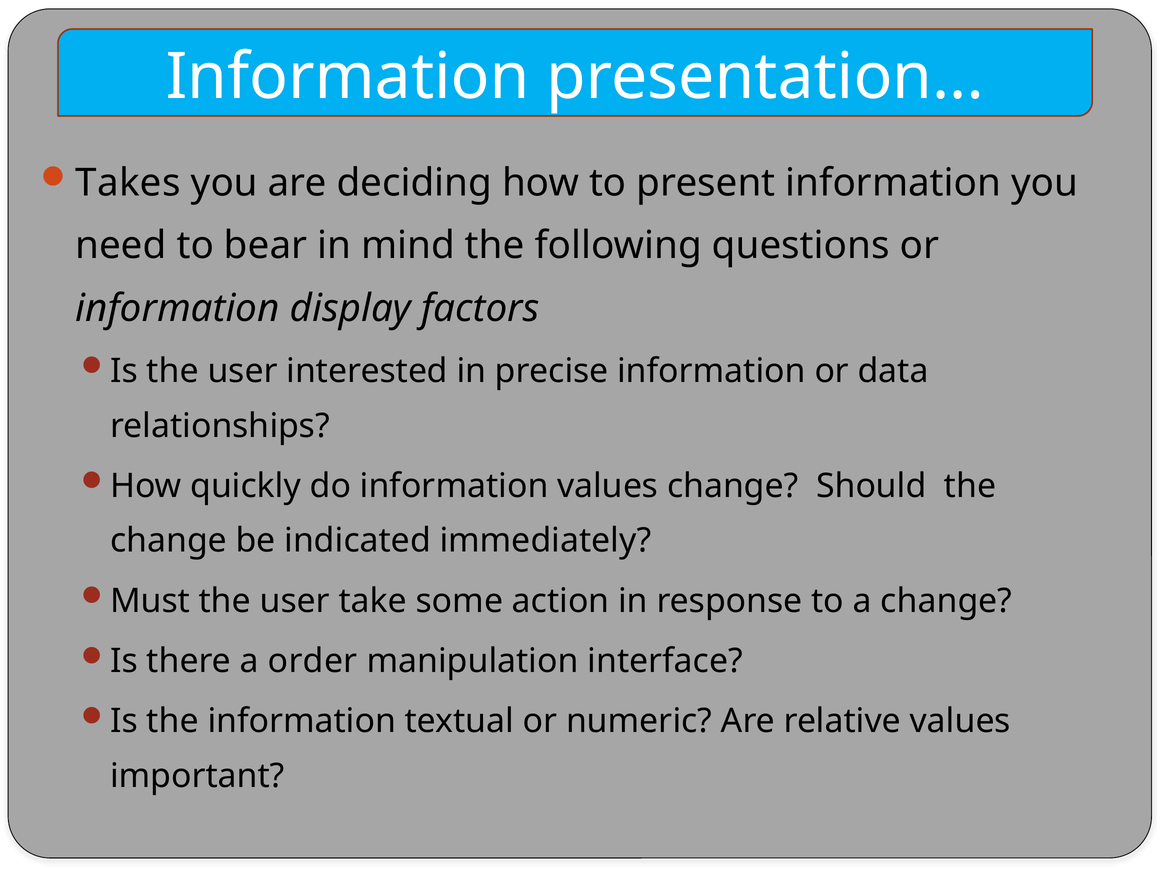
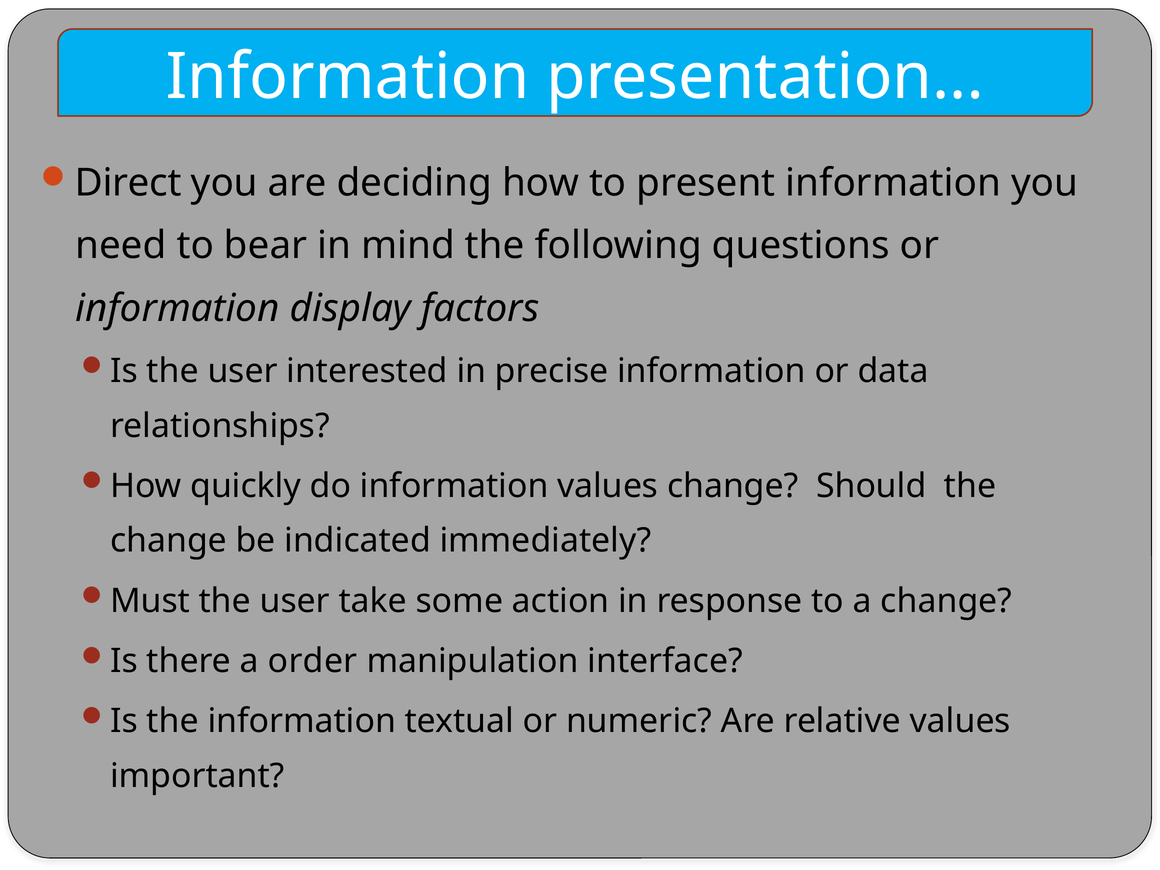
Takes: Takes -> Direct (128, 183)
